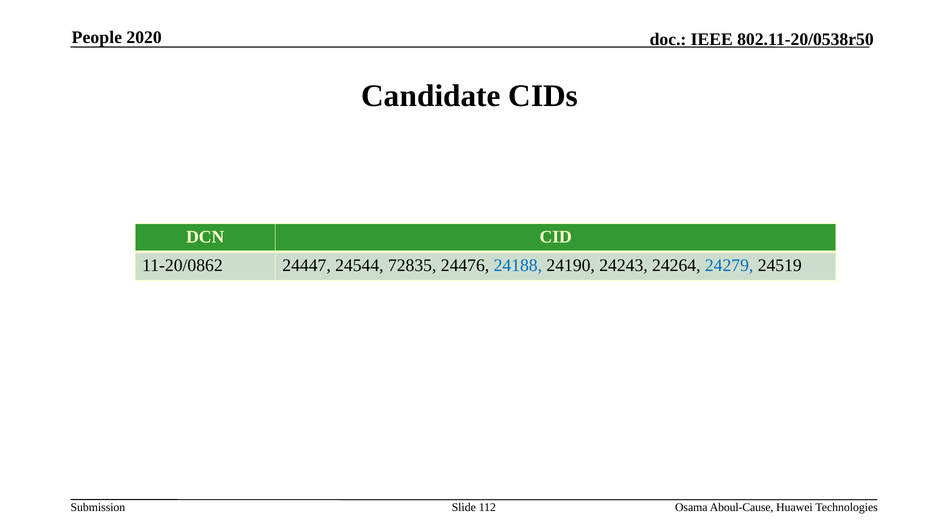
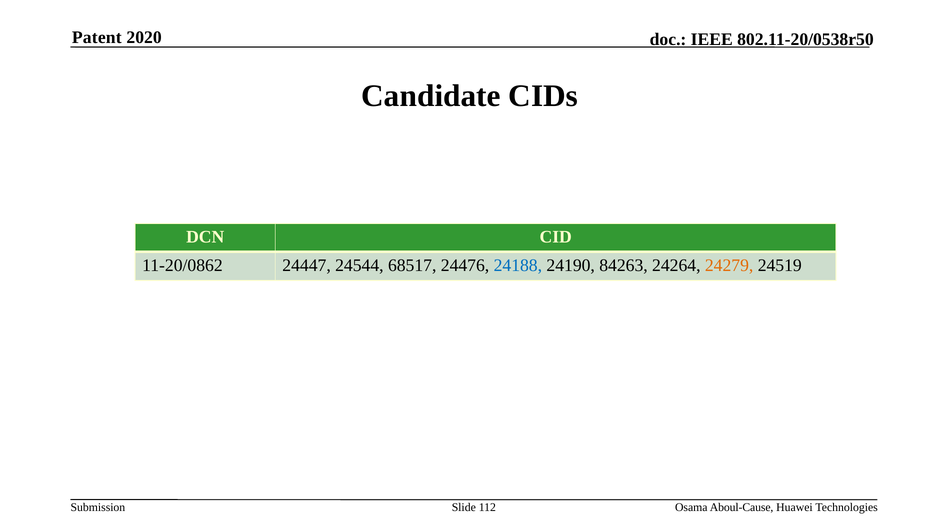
People: People -> Patent (97, 37)
72835: 72835 -> 68517 (412, 265)
24243: 24243 -> 84263 (624, 265)
24279 colour: blue -> orange (729, 265)
